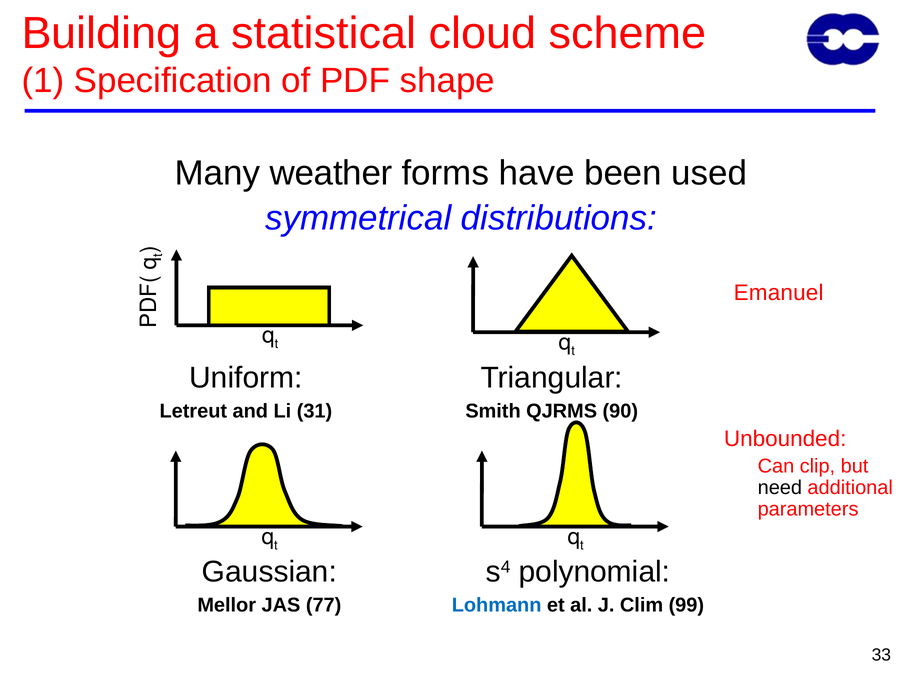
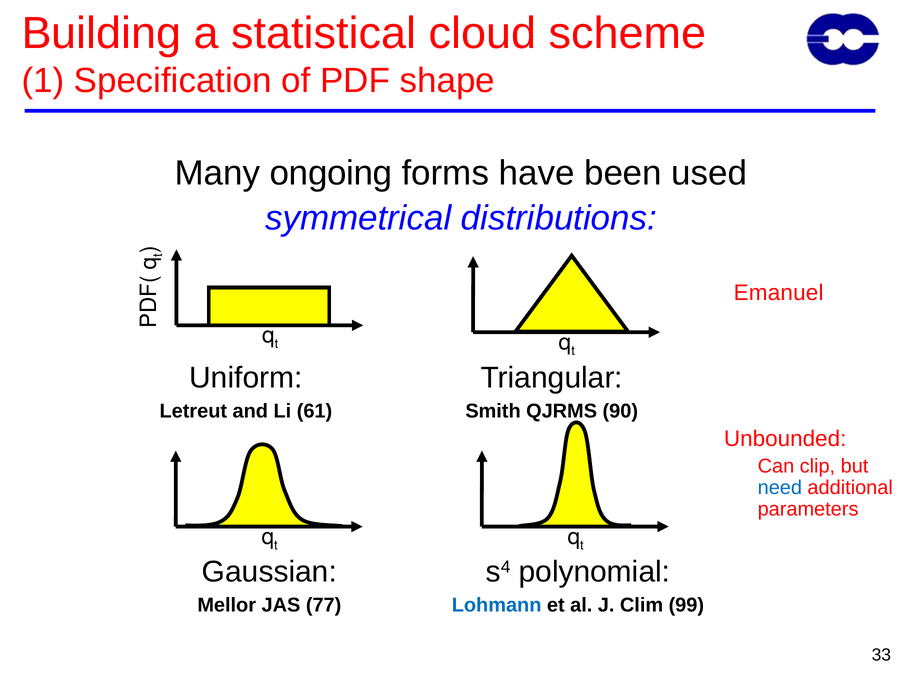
weather: weather -> ongoing (331, 173)
31: 31 -> 61 (315, 411)
need colour: black -> blue (780, 488)
